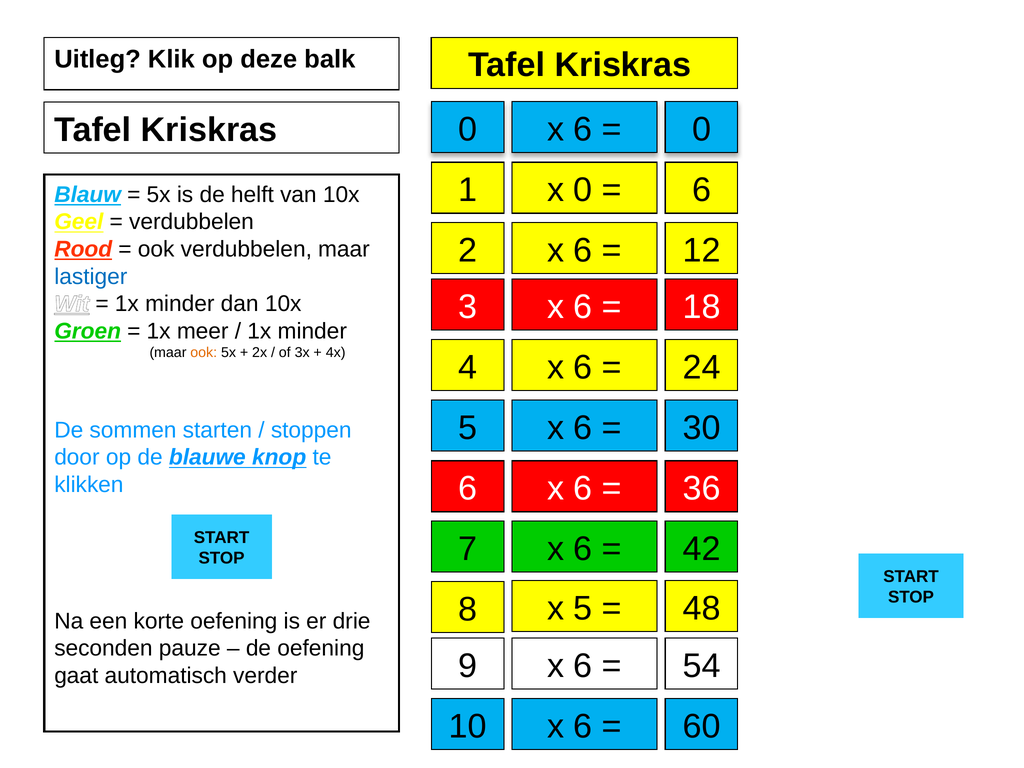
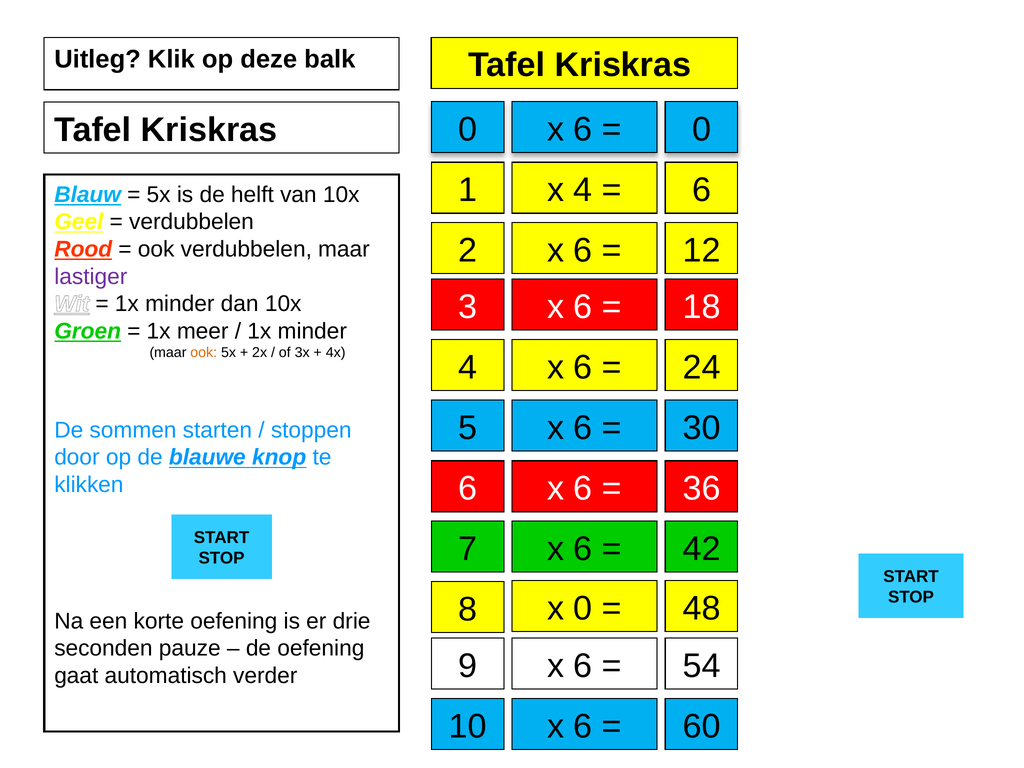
x 0: 0 -> 4 (583, 190)
lastiger colour: blue -> purple (91, 277)
x 5: 5 -> 0 (583, 608)
